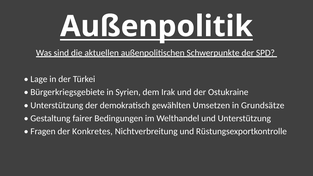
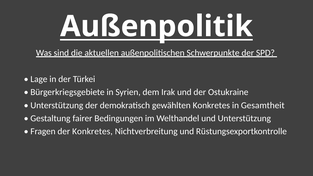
gewählten Umsetzen: Umsetzen -> Konkretes (211, 105)
Grundsätze: Grundsätze -> Gesamtheit (263, 105)
